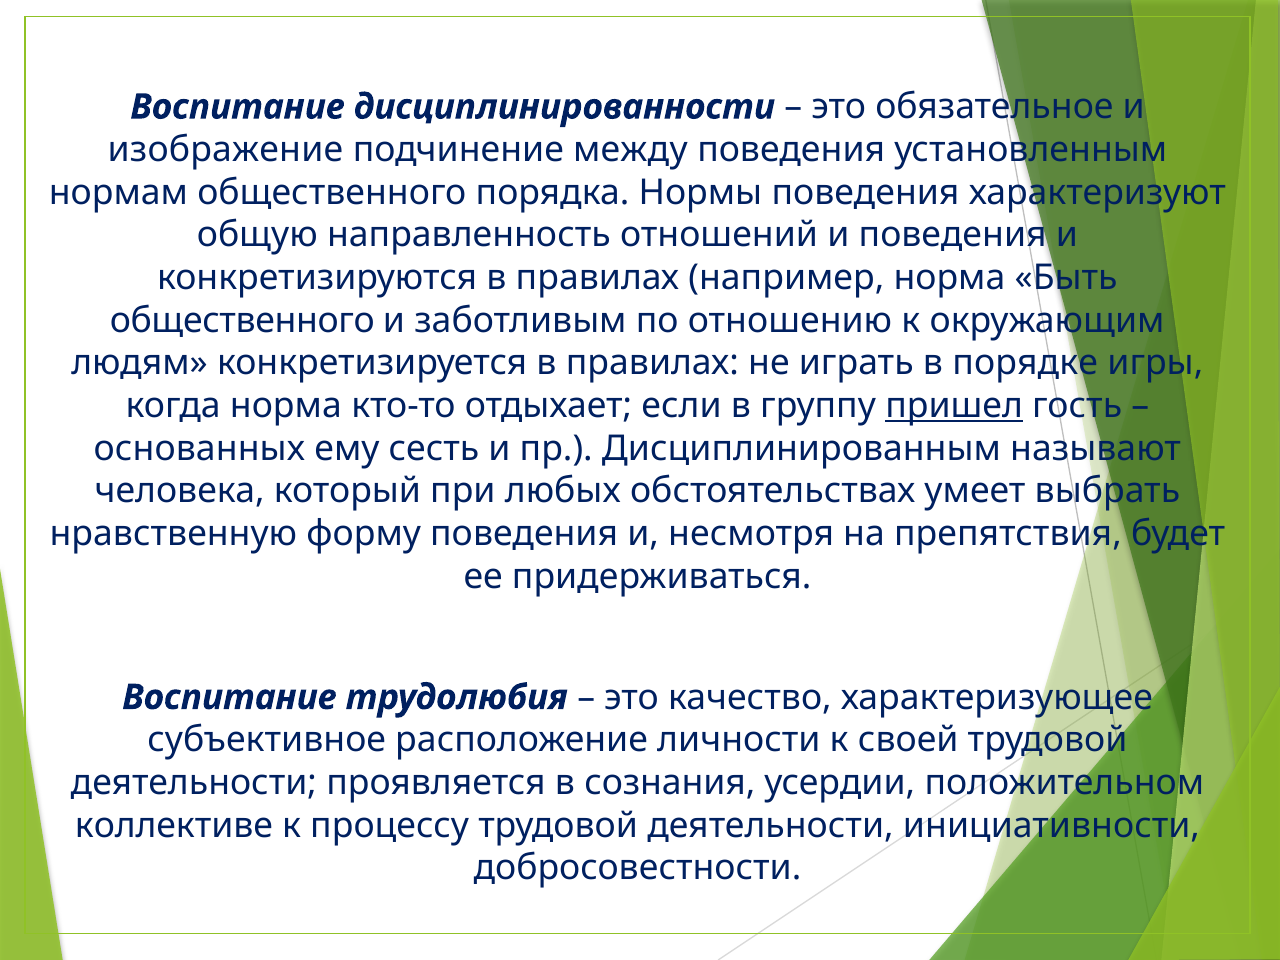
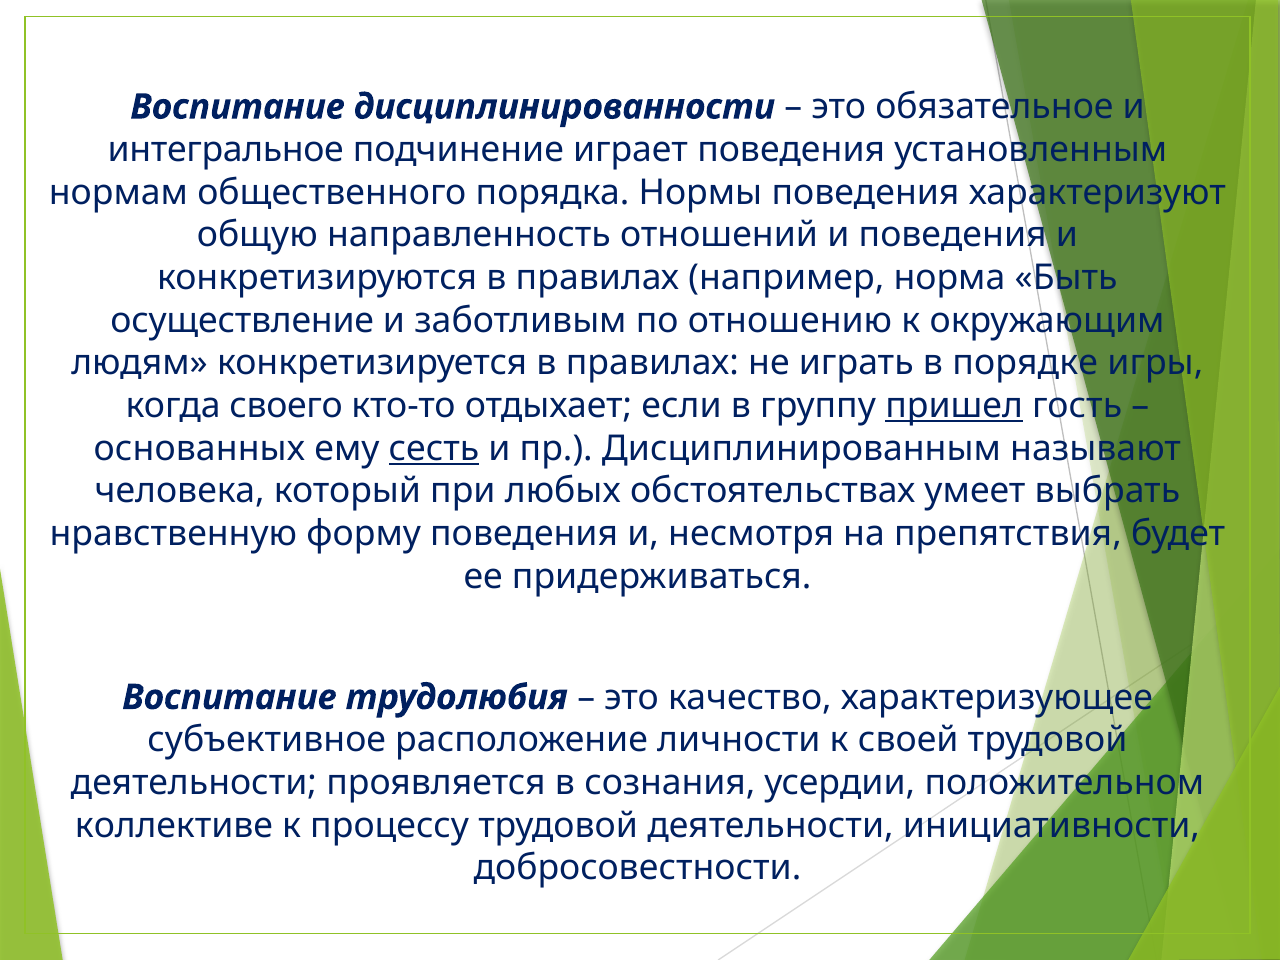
изображение: изображение -> интегральное (226, 150)
между: между -> играет (631, 150)
общественного: общественного -> осуществление (242, 320)
когда норма: норма -> своего (286, 406)
сесть underline: none -> present (434, 448)
